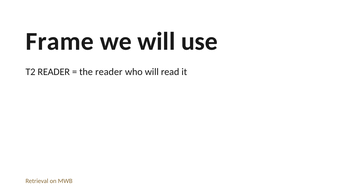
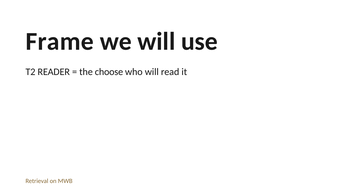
the reader: reader -> choose (109, 72)
